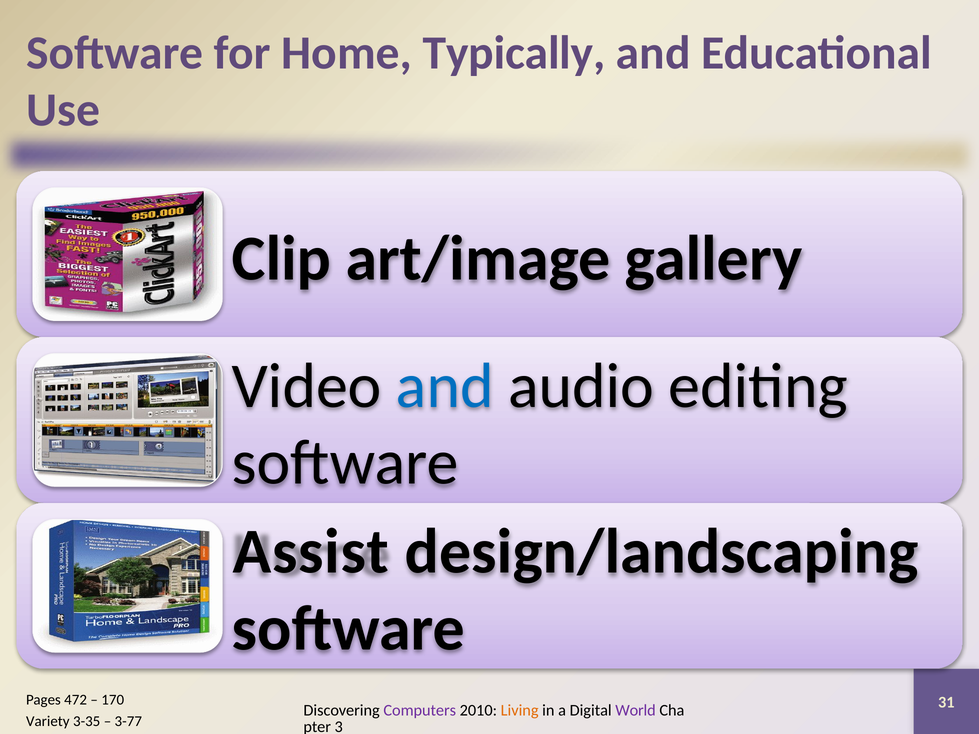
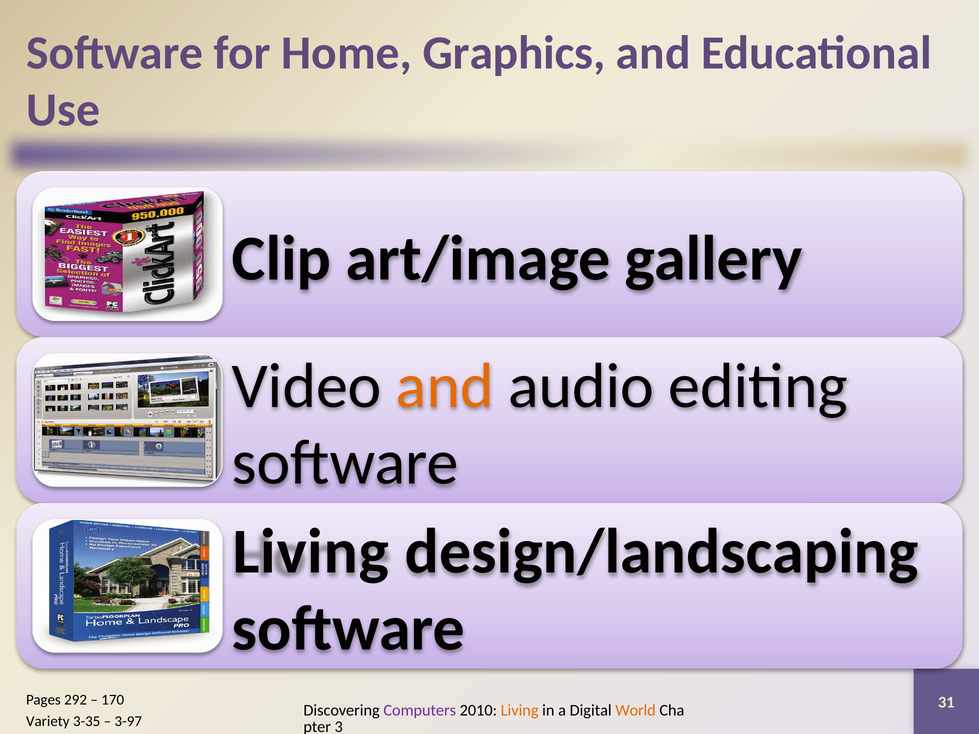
Typically: Typically -> Graphics (514, 53)
and colour: blue -> orange (445, 386)
Assist: Assist -> Living (311, 552)
472: 472 -> 292 (76, 700)
World colour: purple -> orange (636, 711)
3-77: 3-77 -> 3-97 (128, 721)
